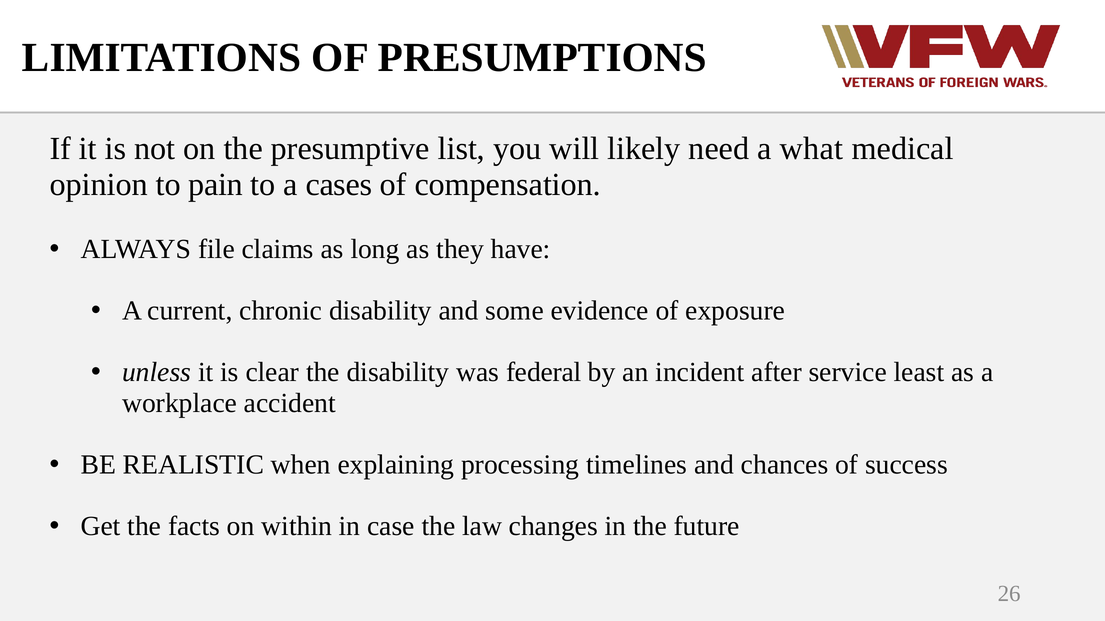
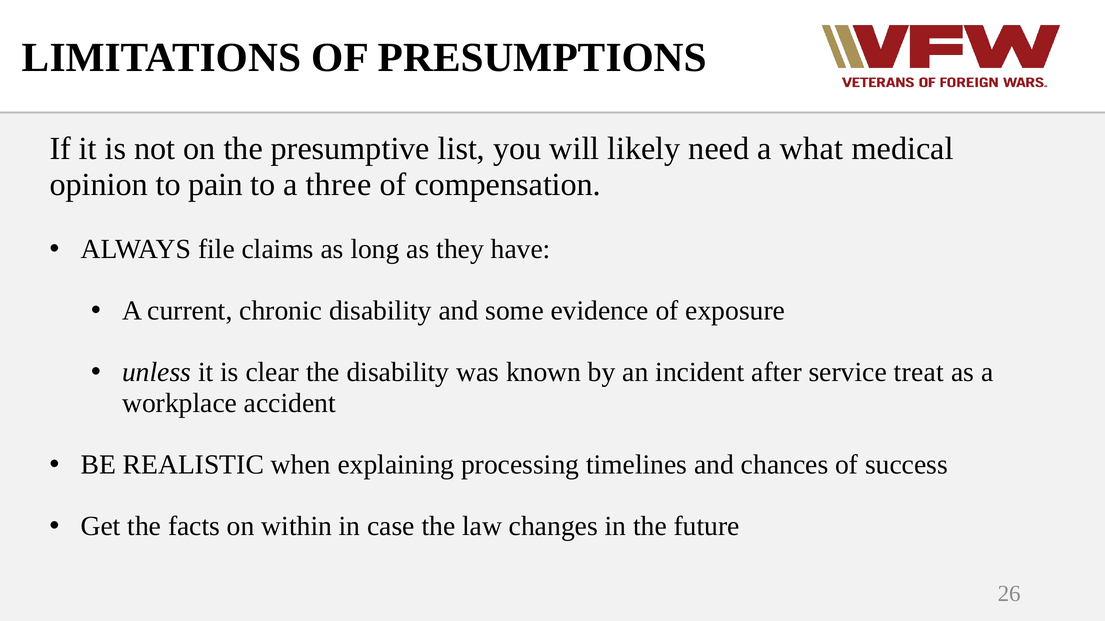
cases: cases -> three (339, 185)
federal: federal -> known (544, 372)
least: least -> treat (919, 372)
